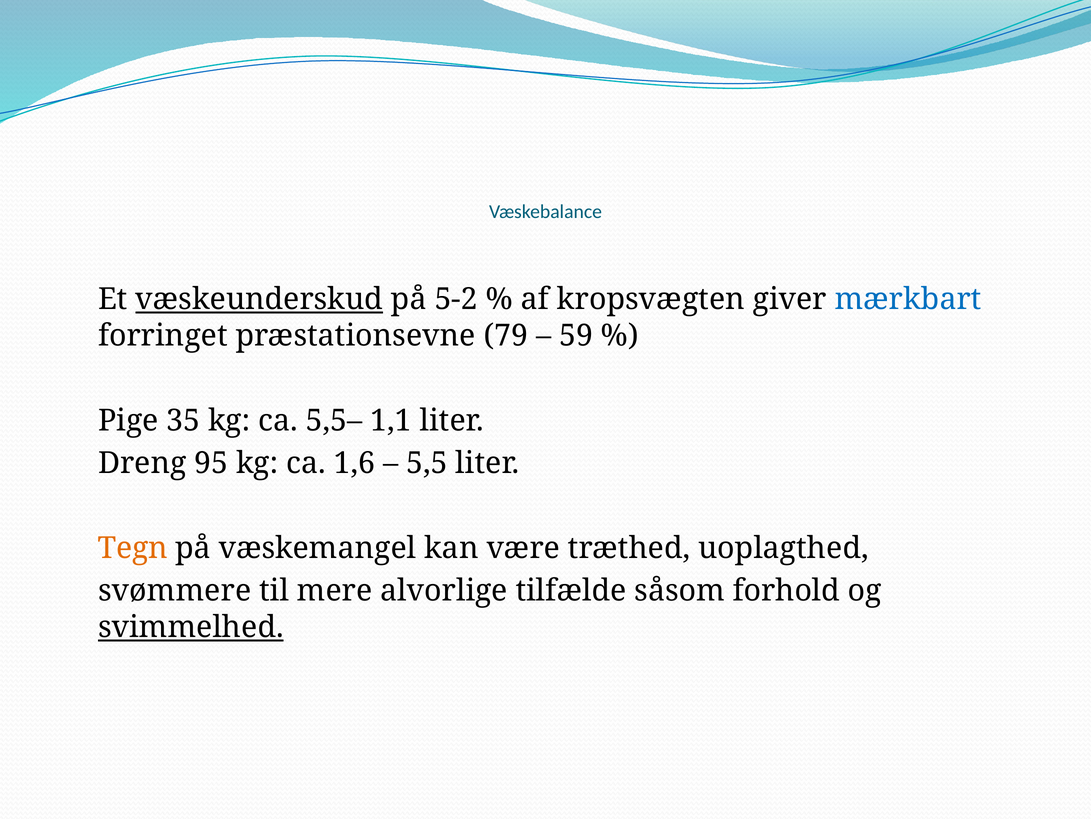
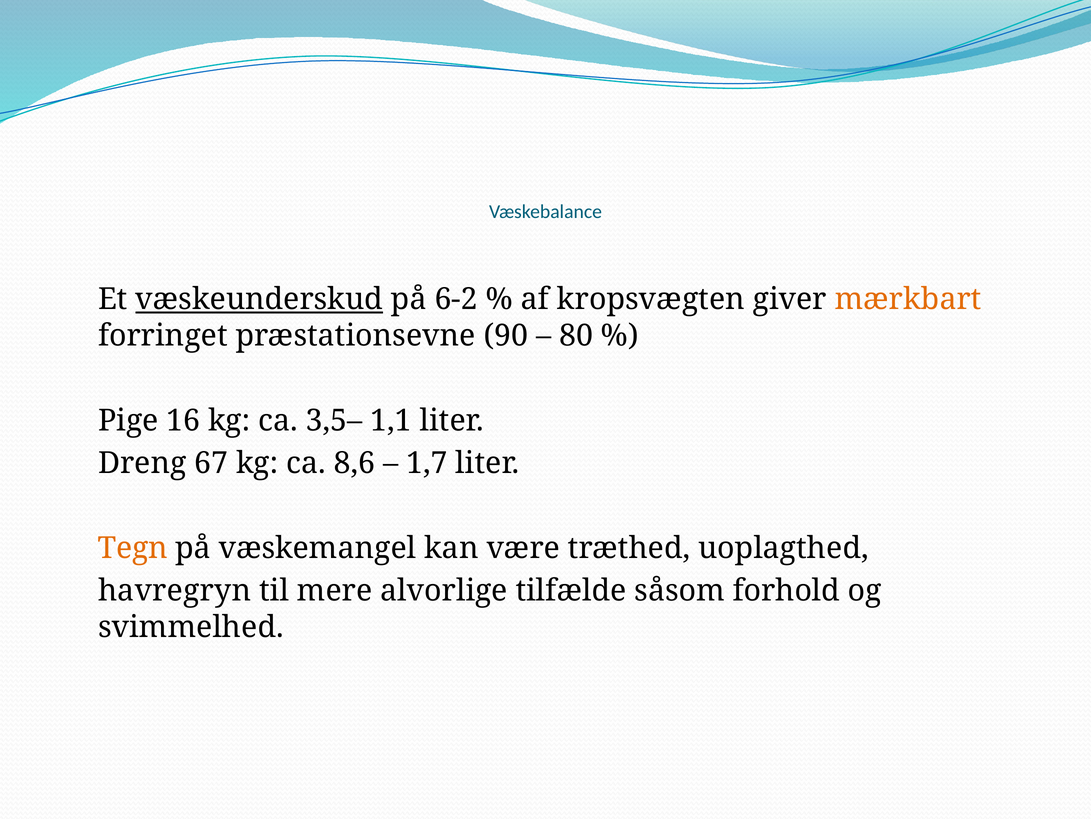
5-2: 5-2 -> 6-2 (456, 299)
mærkbart colour: blue -> orange (908, 299)
79: 79 -> 90 (506, 336)
59: 59 -> 80 (576, 336)
35: 35 -> 16 (183, 421)
5,5–: 5,5– -> 3,5– (334, 421)
95: 95 -> 67 (211, 463)
1,6: 1,6 -> 8,6 (354, 463)
5,5: 5,5 -> 1,7 (427, 463)
svømmere: svømmere -> havregryn (175, 590)
svimmelhed underline: present -> none (191, 627)
